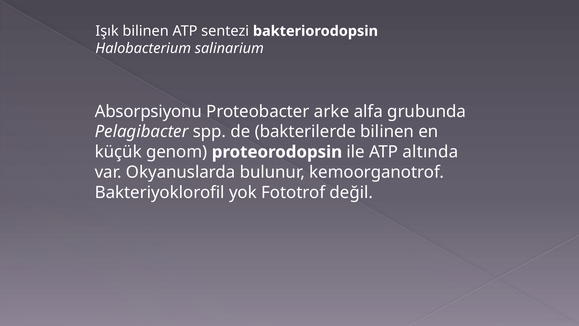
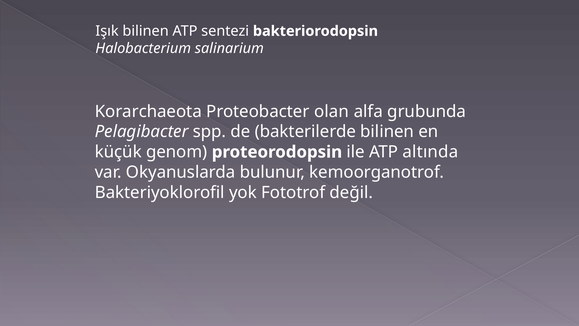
Absorpsiyonu: Absorpsiyonu -> Korarchaeota (148, 111)
arke: arke -> olan (332, 111)
